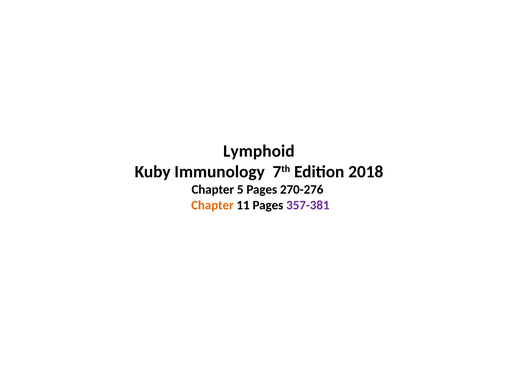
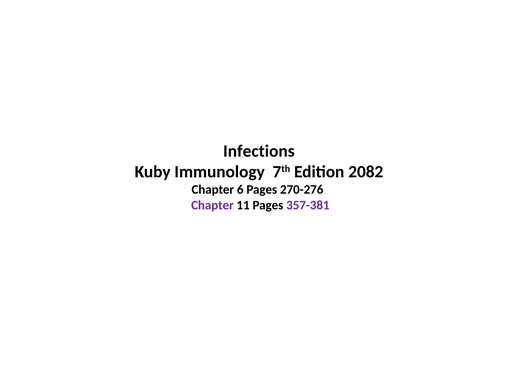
Lymphoid: Lymphoid -> Infections (259, 151)
2018: 2018 -> 2082 (366, 172)
5: 5 -> 6 (240, 189)
Chapter colour: orange -> purple (212, 205)
